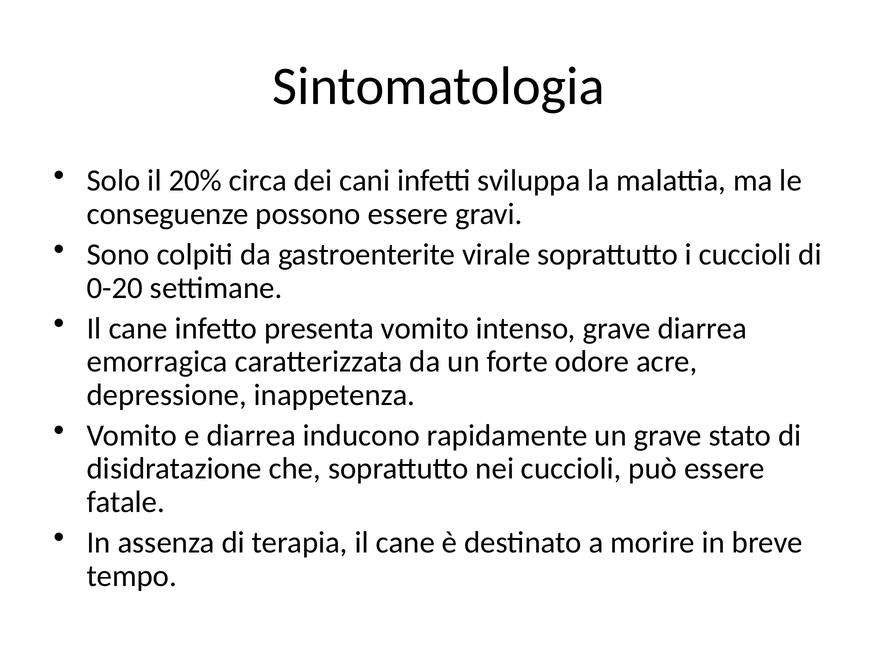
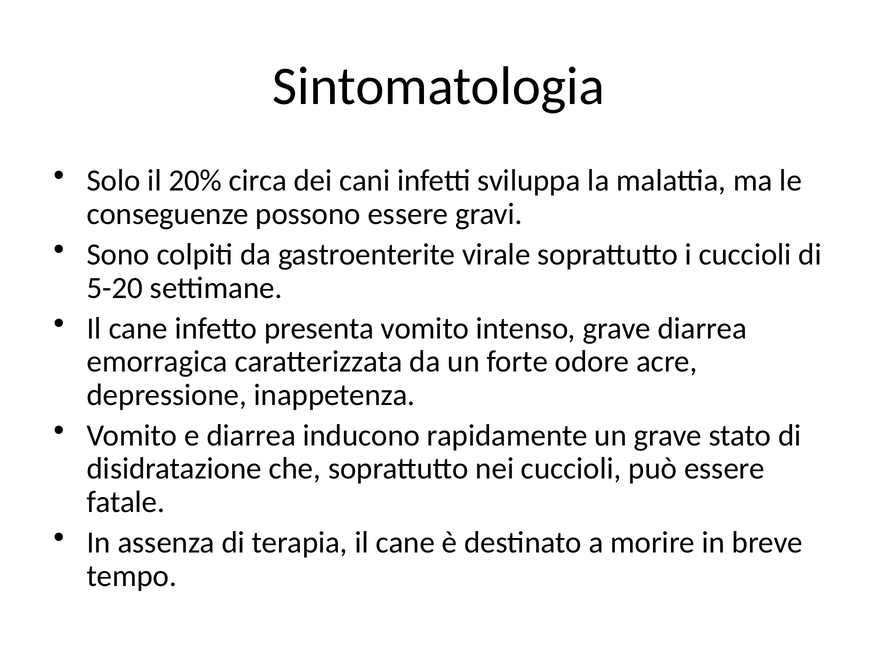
0-20: 0-20 -> 5-20 (115, 288)
